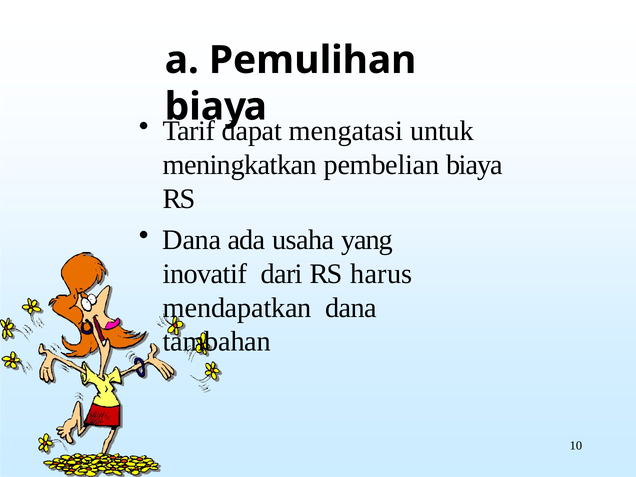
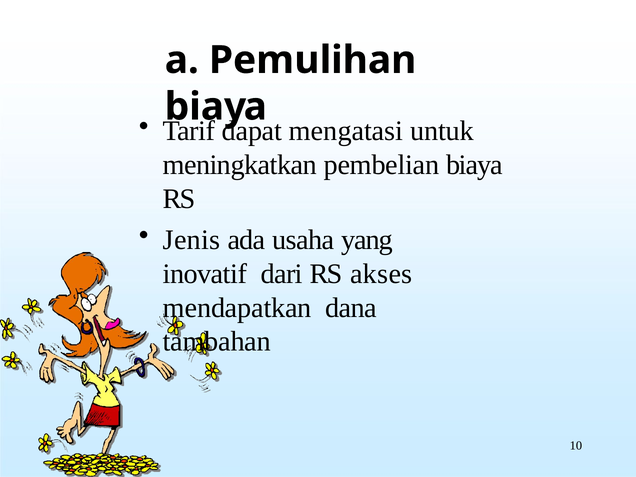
Dana: Dana -> Jenis (192, 240)
harus: harus -> akses (381, 274)
